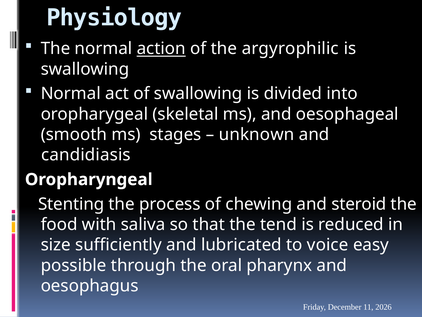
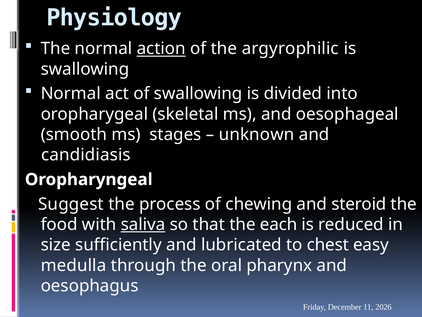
Stenting: Stenting -> Suggest (71, 204)
saliva underline: none -> present (143, 224)
tend: tend -> each (279, 224)
voice: voice -> chest (328, 245)
possible: possible -> medulla (74, 265)
